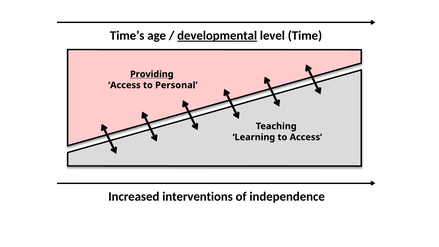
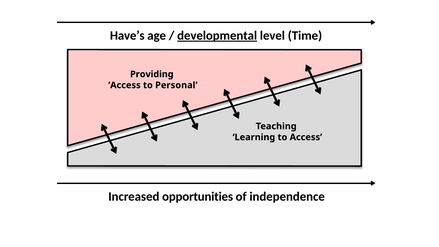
Time’s: Time’s -> Have’s (127, 36)
Providing underline: present -> none (152, 74)
interventions: interventions -> opportunities (198, 197)
